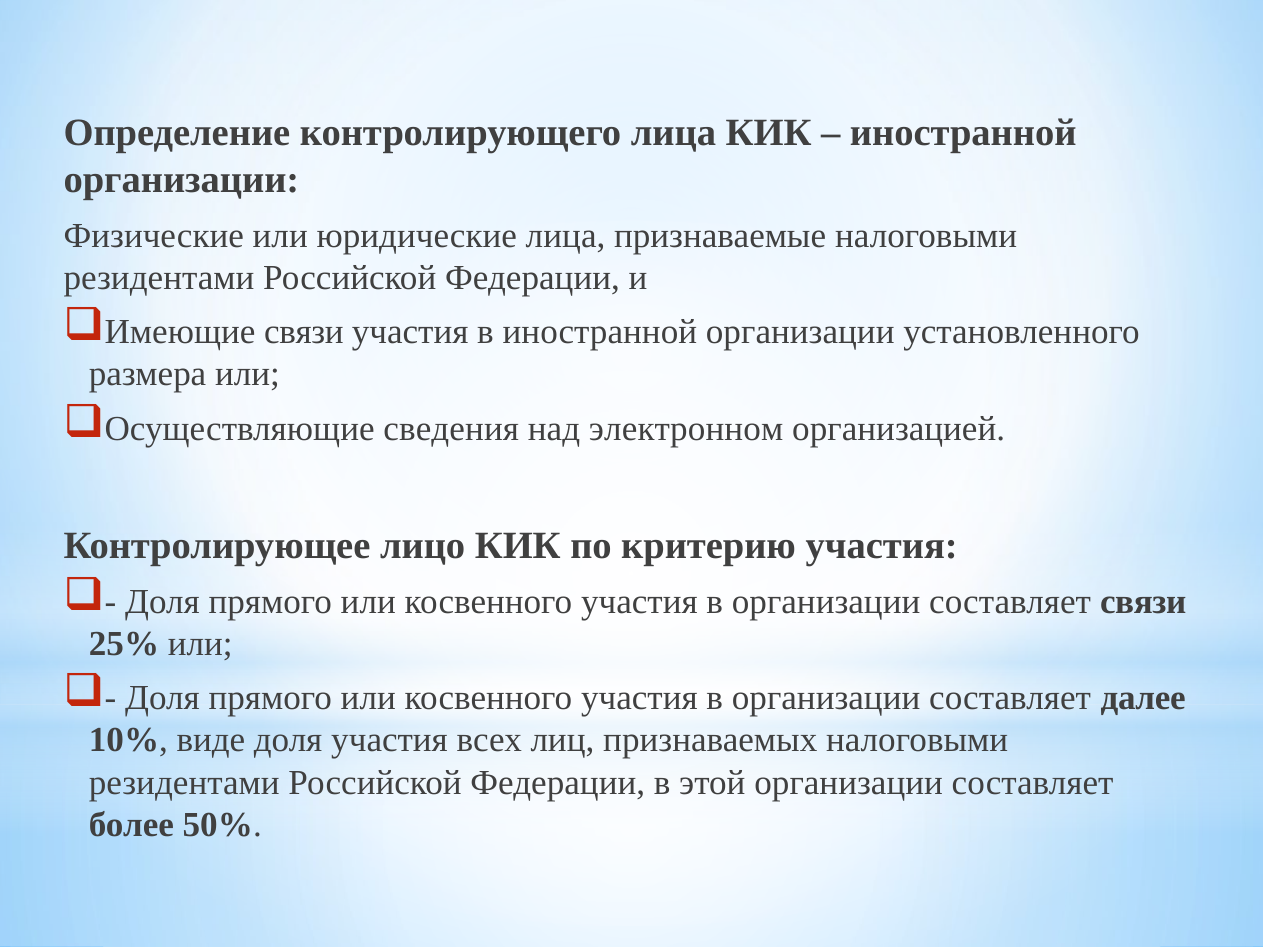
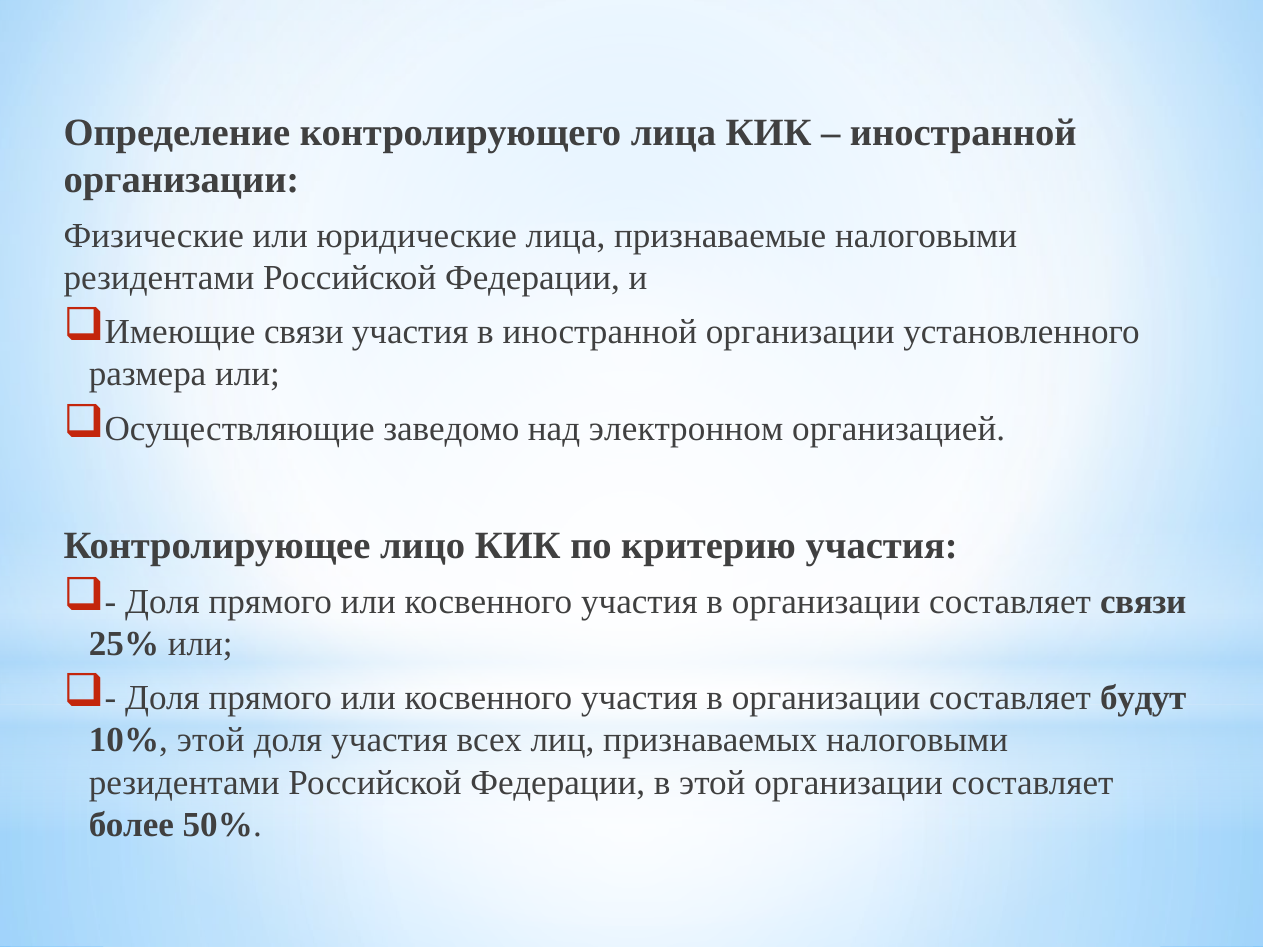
сведения: сведения -> заведомо (451, 429)
далее: далее -> будут (1143, 698)
10% виде: виде -> этой (211, 741)
